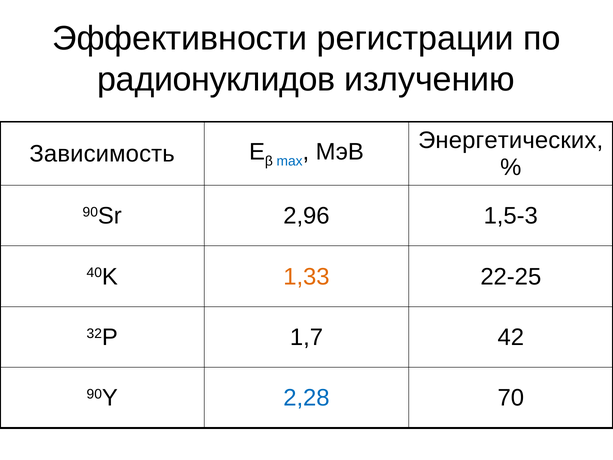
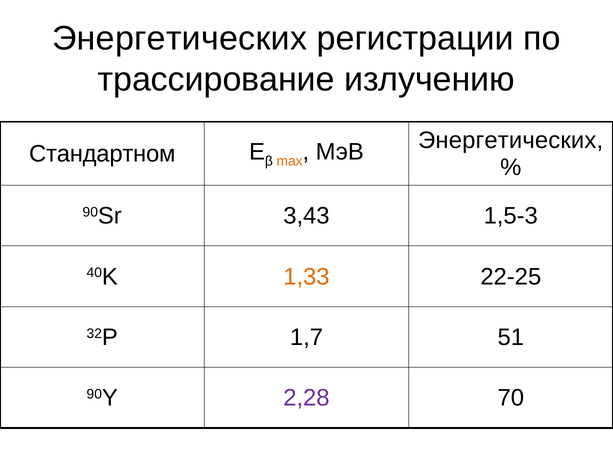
Эффективности: Эффективности -> Энергетических (180, 39)
радионуклидов: радионуклидов -> трассирование (216, 80)
Зависимость: Зависимость -> Стандартном (102, 154)
max colour: blue -> orange (290, 161)
2,96: 2,96 -> 3,43 (306, 216)
42: 42 -> 51 (511, 337)
2,28 colour: blue -> purple (306, 398)
